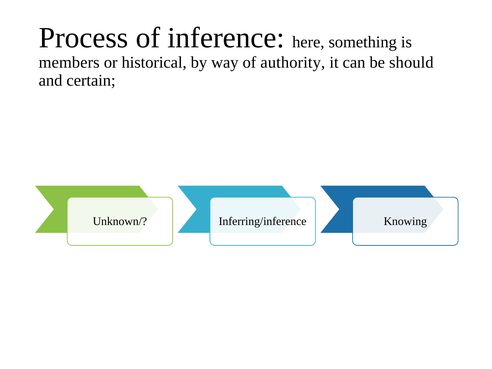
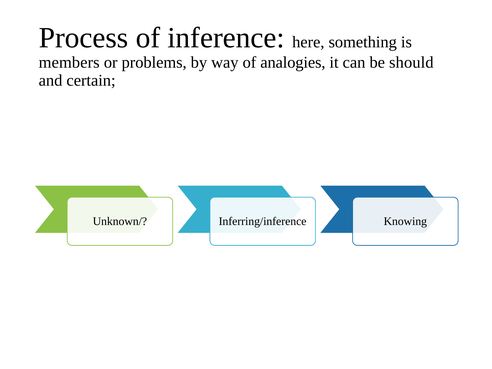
historical: historical -> problems (154, 63)
authority: authority -> analogies (293, 63)
